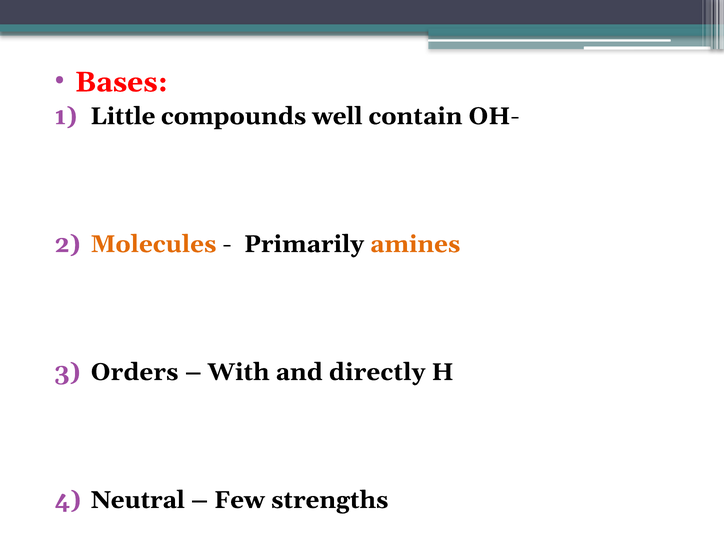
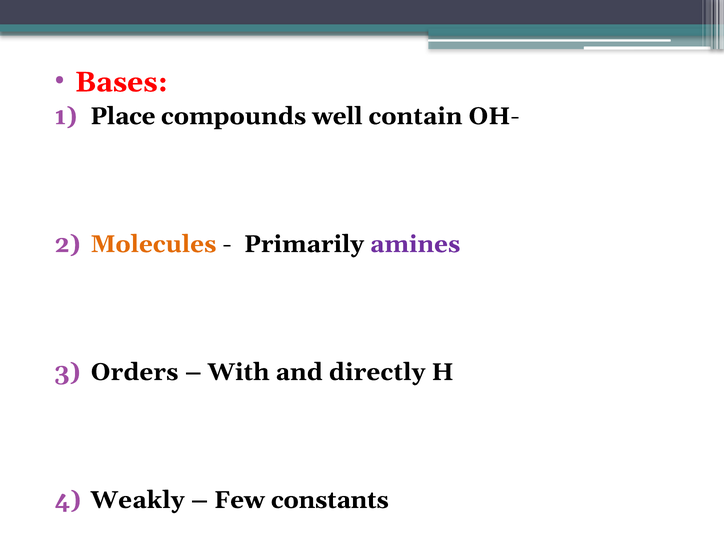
Little: Little -> Place (123, 116)
amines colour: orange -> purple (415, 244)
Neutral: Neutral -> Weakly (138, 500)
strengths: strengths -> constants (330, 500)
